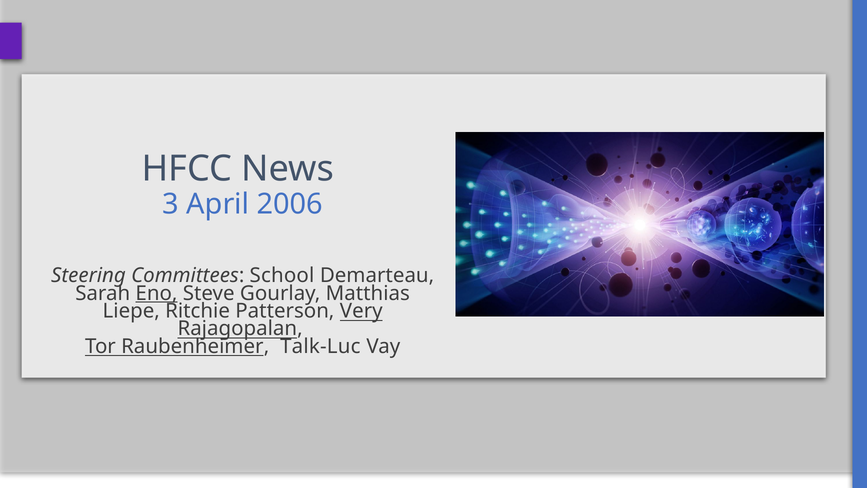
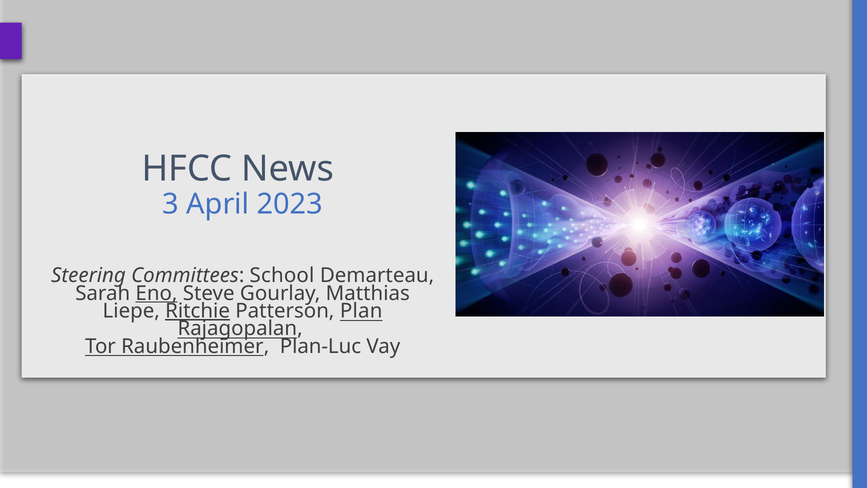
2006: 2006 -> 2023 (290, 204)
Ritchie underline: none -> present (198, 311)
Very: Very -> Plan (361, 311)
Talk-Luc: Talk-Luc -> Plan-Luc (320, 346)
